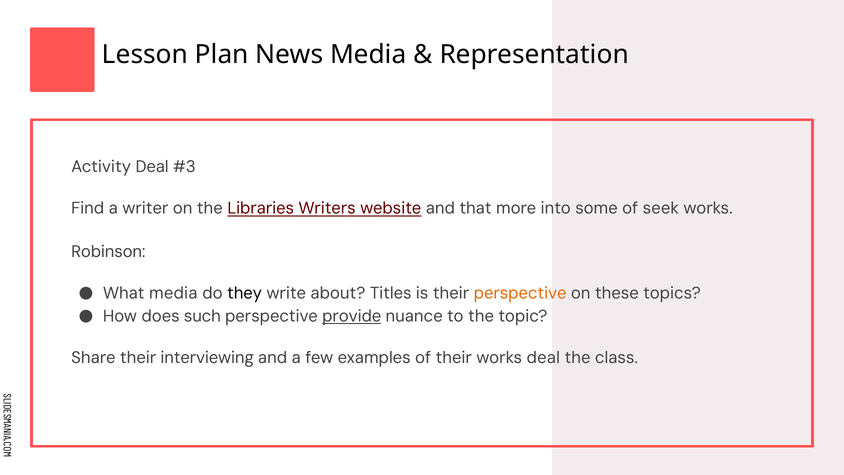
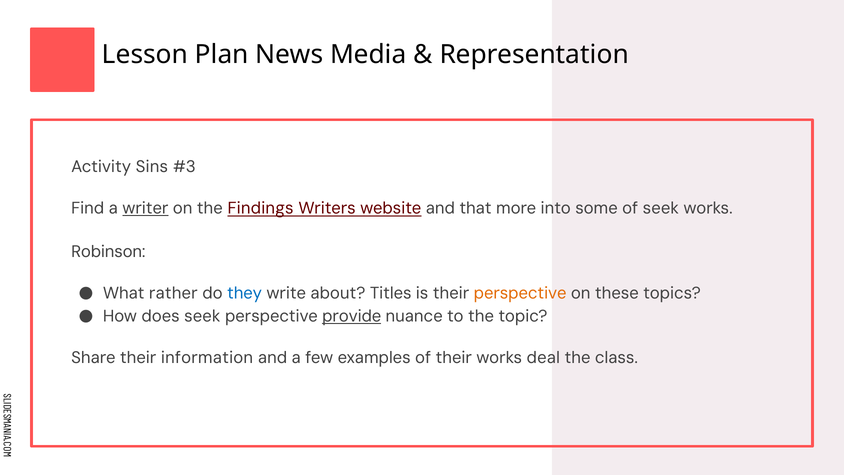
Activity Deal: Deal -> Sins (152, 167)
writer underline: none -> present (145, 208)
Libraries: Libraries -> Findings (261, 208)
What media: media -> rather (173, 293)
they colour: black -> blue (245, 293)
does such: such -> seek (202, 316)
interviewing: interviewing -> information (207, 358)
